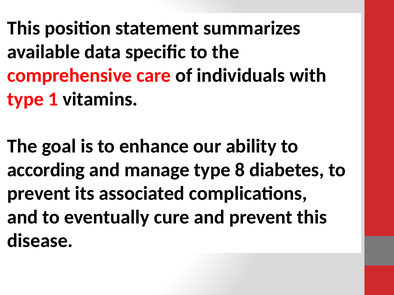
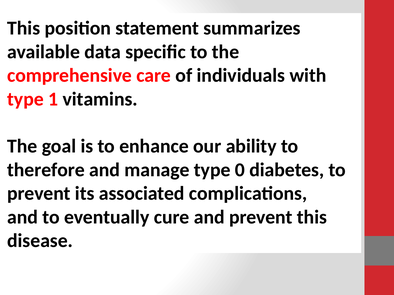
according: according -> therefore (46, 170)
8: 8 -> 0 (240, 170)
